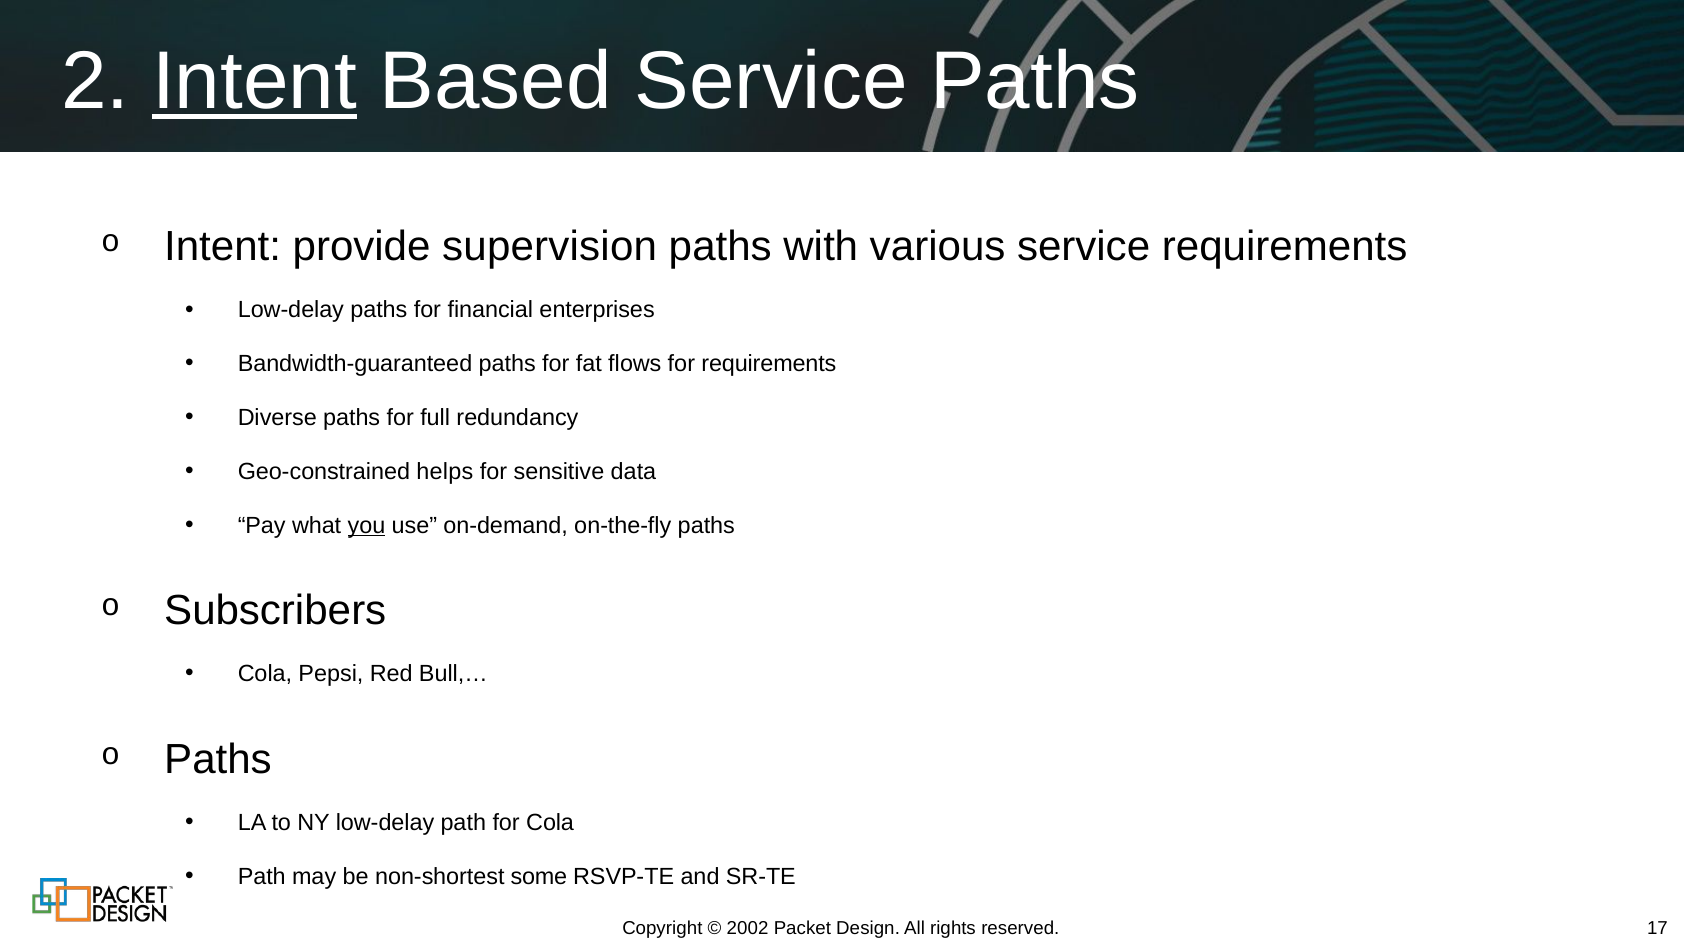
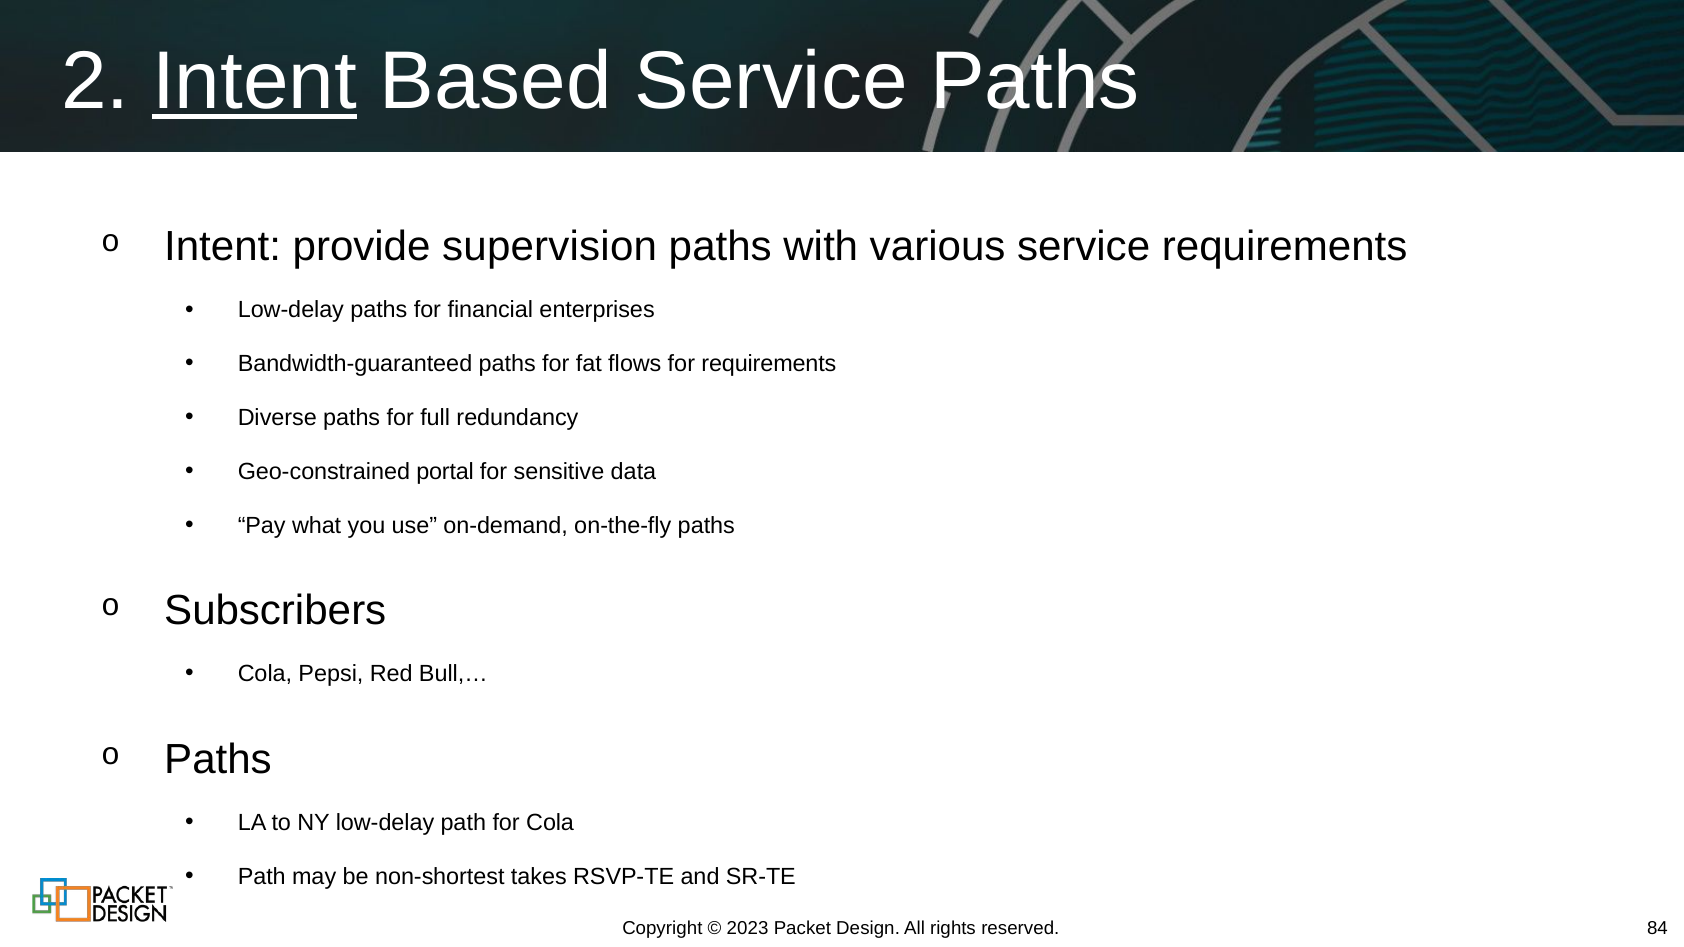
helps: helps -> portal (445, 472)
you underline: present -> none (366, 526)
some: some -> takes (539, 877)
2002: 2002 -> 2023 (748, 929)
17: 17 -> 84 (1657, 929)
